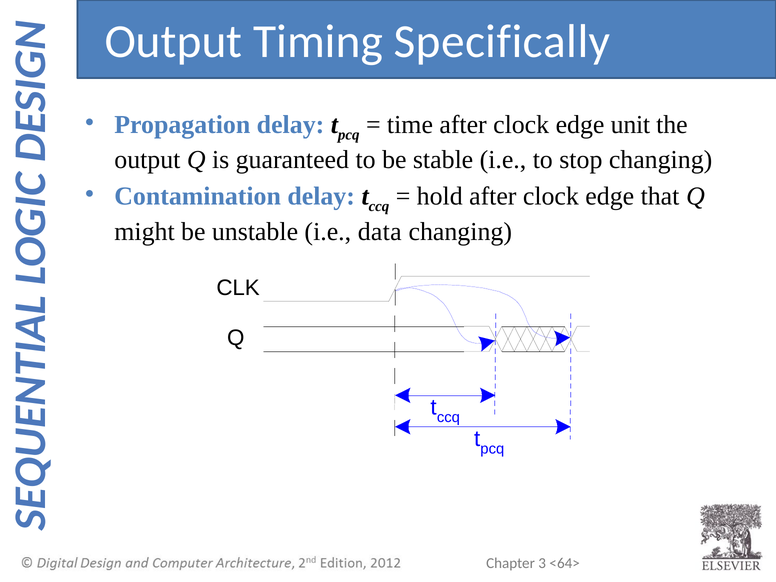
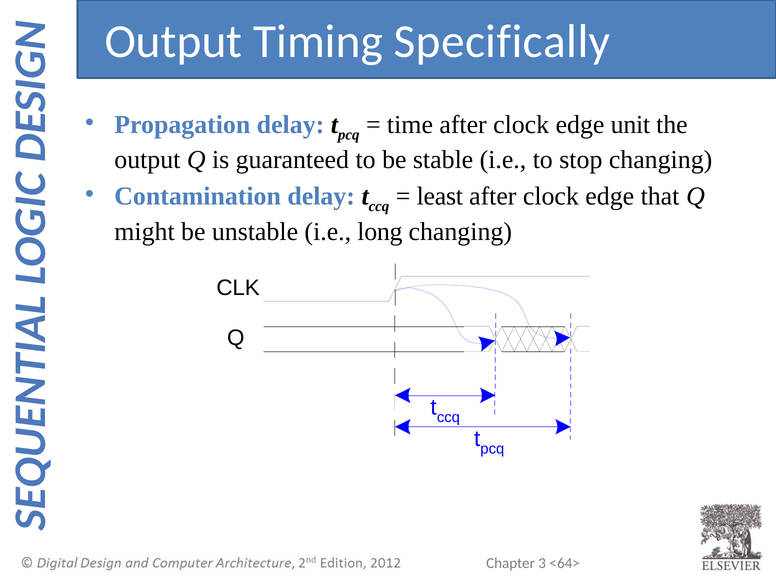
hold: hold -> least (440, 196)
data: data -> long (380, 231)
